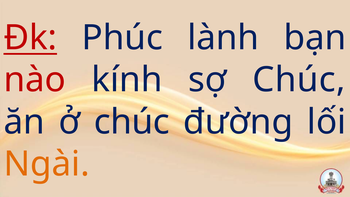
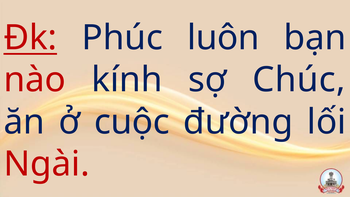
lành: lành -> luôn (223, 38)
ở chúc: chúc -> cuộc (132, 122)
Ngài colour: orange -> red (47, 164)
